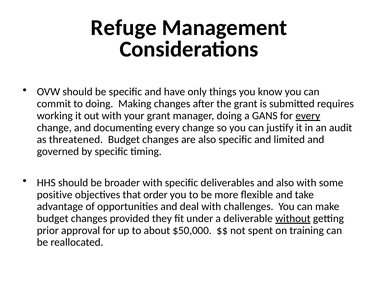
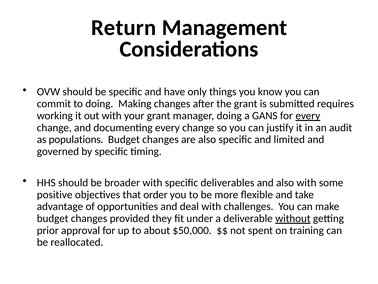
Refuge: Refuge -> Return (124, 28)
threatened: threatened -> populations (76, 139)
